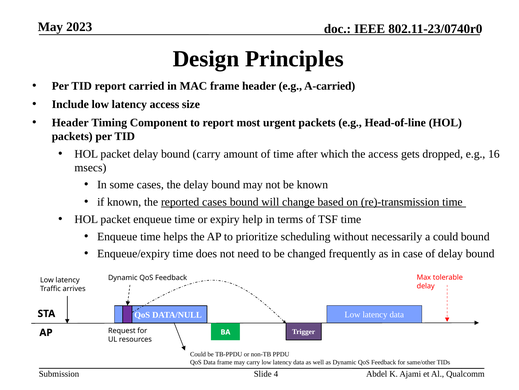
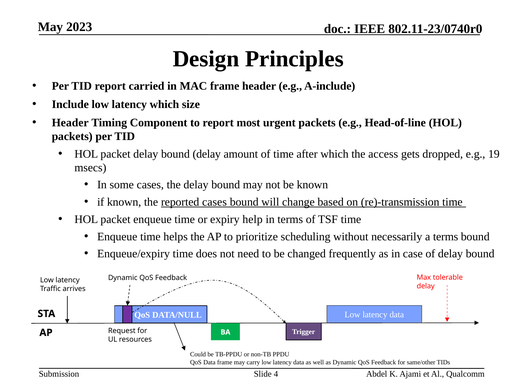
A-carried: A-carried -> A-include (330, 86)
latency access: access -> which (164, 104)
bound carry: carry -> delay (207, 154)
16: 16 -> 19 (494, 154)
a could: could -> terms (446, 236)
